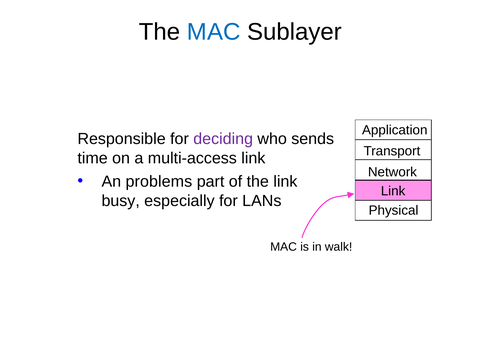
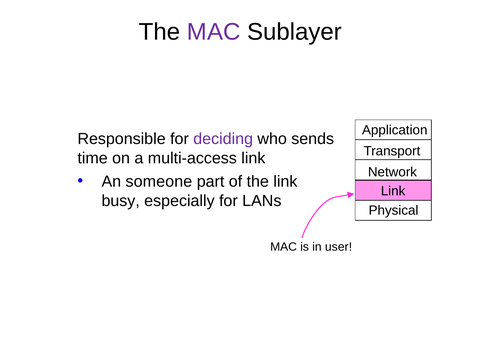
MAC colour: blue -> purple (214, 32)
problems: problems -> someone (159, 181)
walk: walk -> user (339, 247)
